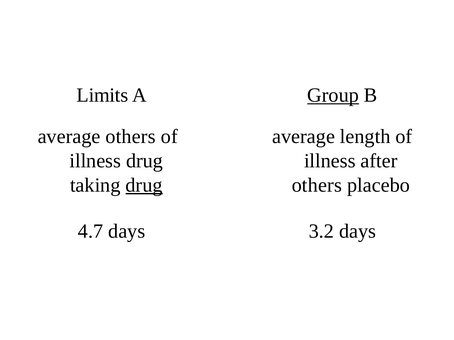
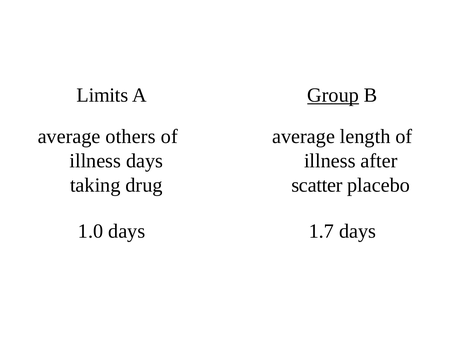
illness drug: drug -> days (145, 161)
drug underline: present -> none (144, 185)
others: others -> scatter (317, 185)
4.7: 4.7 -> 1.0 (91, 231)
3.2: 3.2 -> 1.7 (321, 231)
